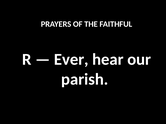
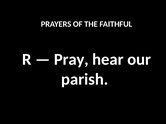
Ever: Ever -> Pray (71, 60)
